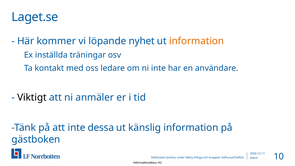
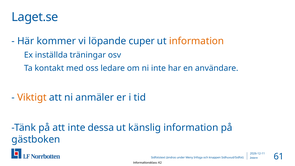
nyhet: nyhet -> cuper (142, 41)
Viktigt colour: black -> orange (32, 97)
10: 10 -> 61 (279, 157)
